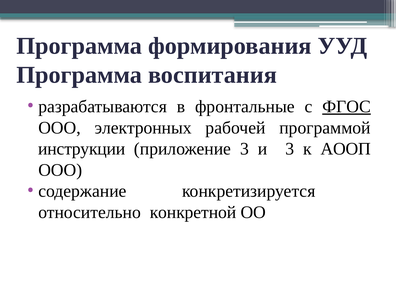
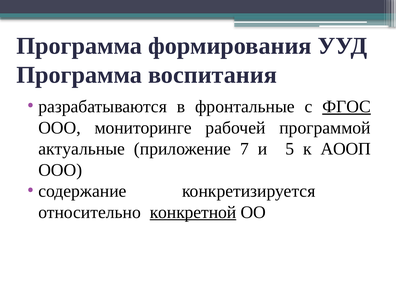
электронных: электронных -> мониторинге (143, 128)
инструкции: инструкции -> актуальные (82, 149)
приложение 3: 3 -> 7 (244, 149)
и 3: 3 -> 5 (290, 149)
конкретной underline: none -> present (193, 212)
